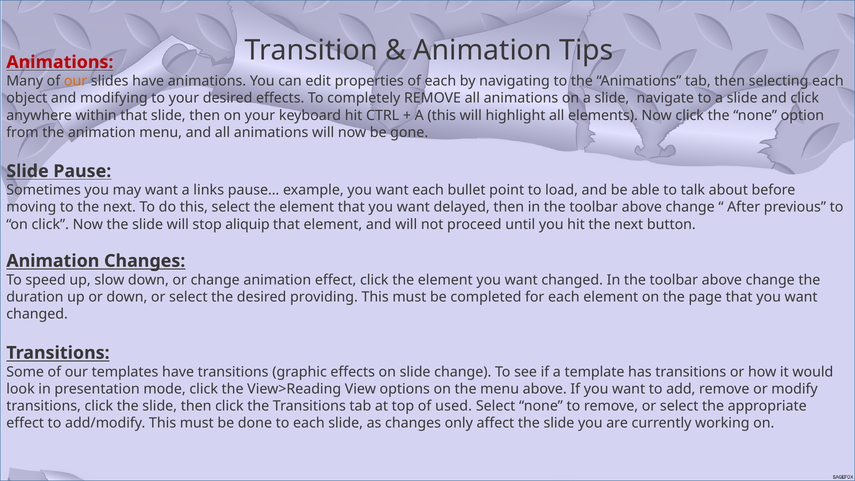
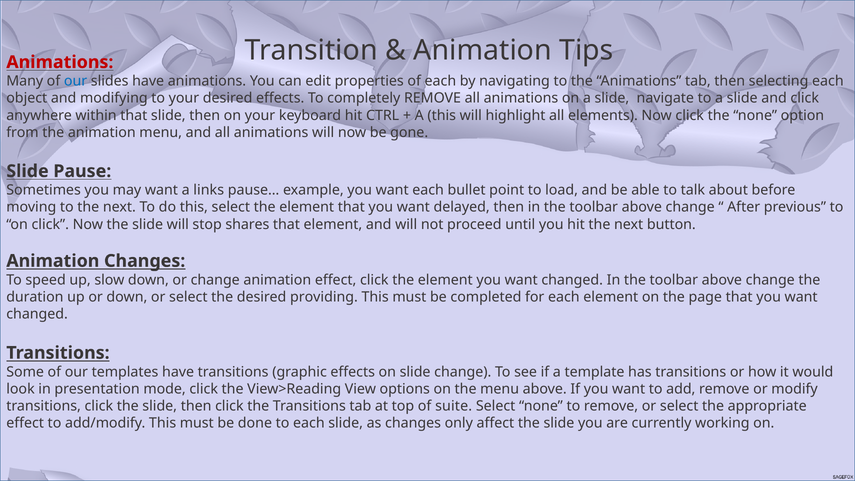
our colour: orange -> blue (76, 81)
aliquip: aliquip -> shares (247, 224)
used: used -> suite (454, 406)
